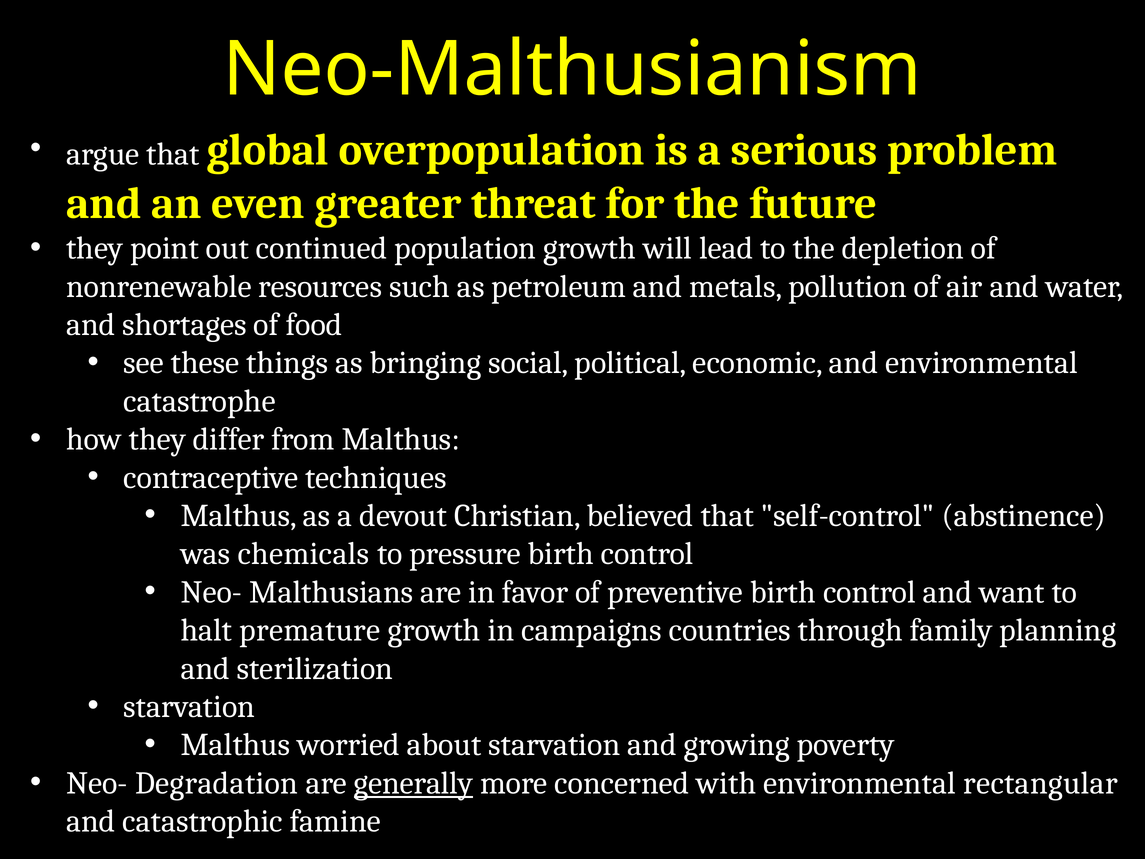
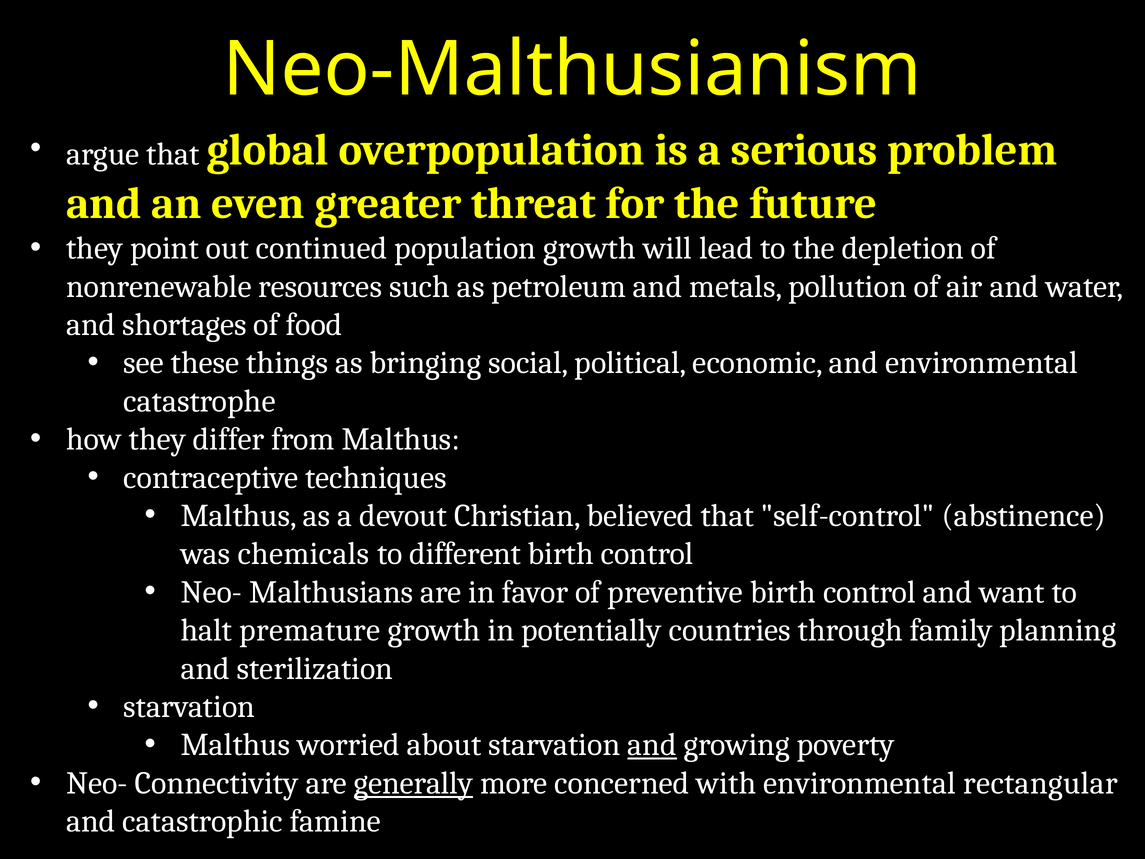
pressure: pressure -> different (465, 554)
campaigns: campaigns -> potentially (592, 630)
and underline: none -> present (652, 745)
Degradation: Degradation -> Connectivity (217, 783)
